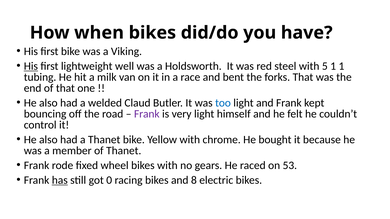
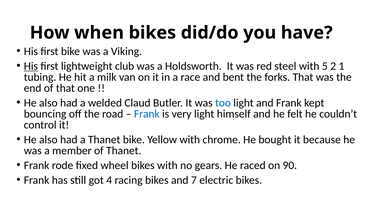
well: well -> club (125, 66)
5 1: 1 -> 2 (333, 66)
Frank colour: purple -> blue (147, 114)
53: 53 -> 90 (290, 166)
has underline: present -> none (60, 180)
0: 0 -> 4 (109, 180)
8: 8 -> 7 (194, 180)
